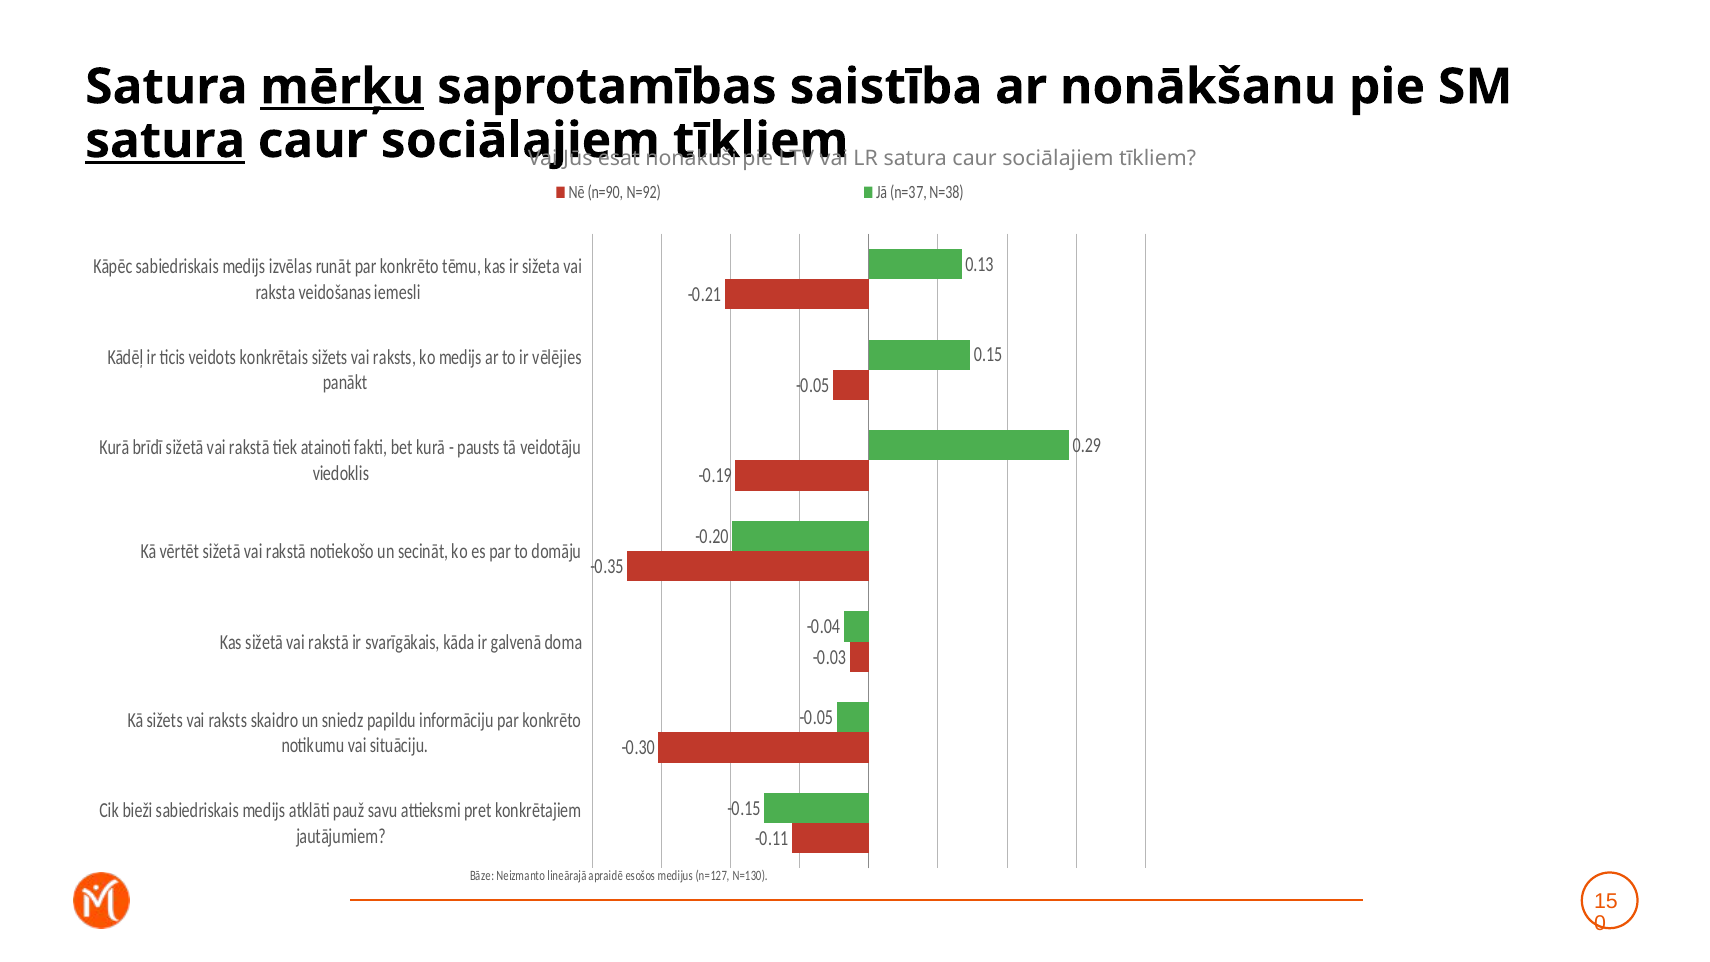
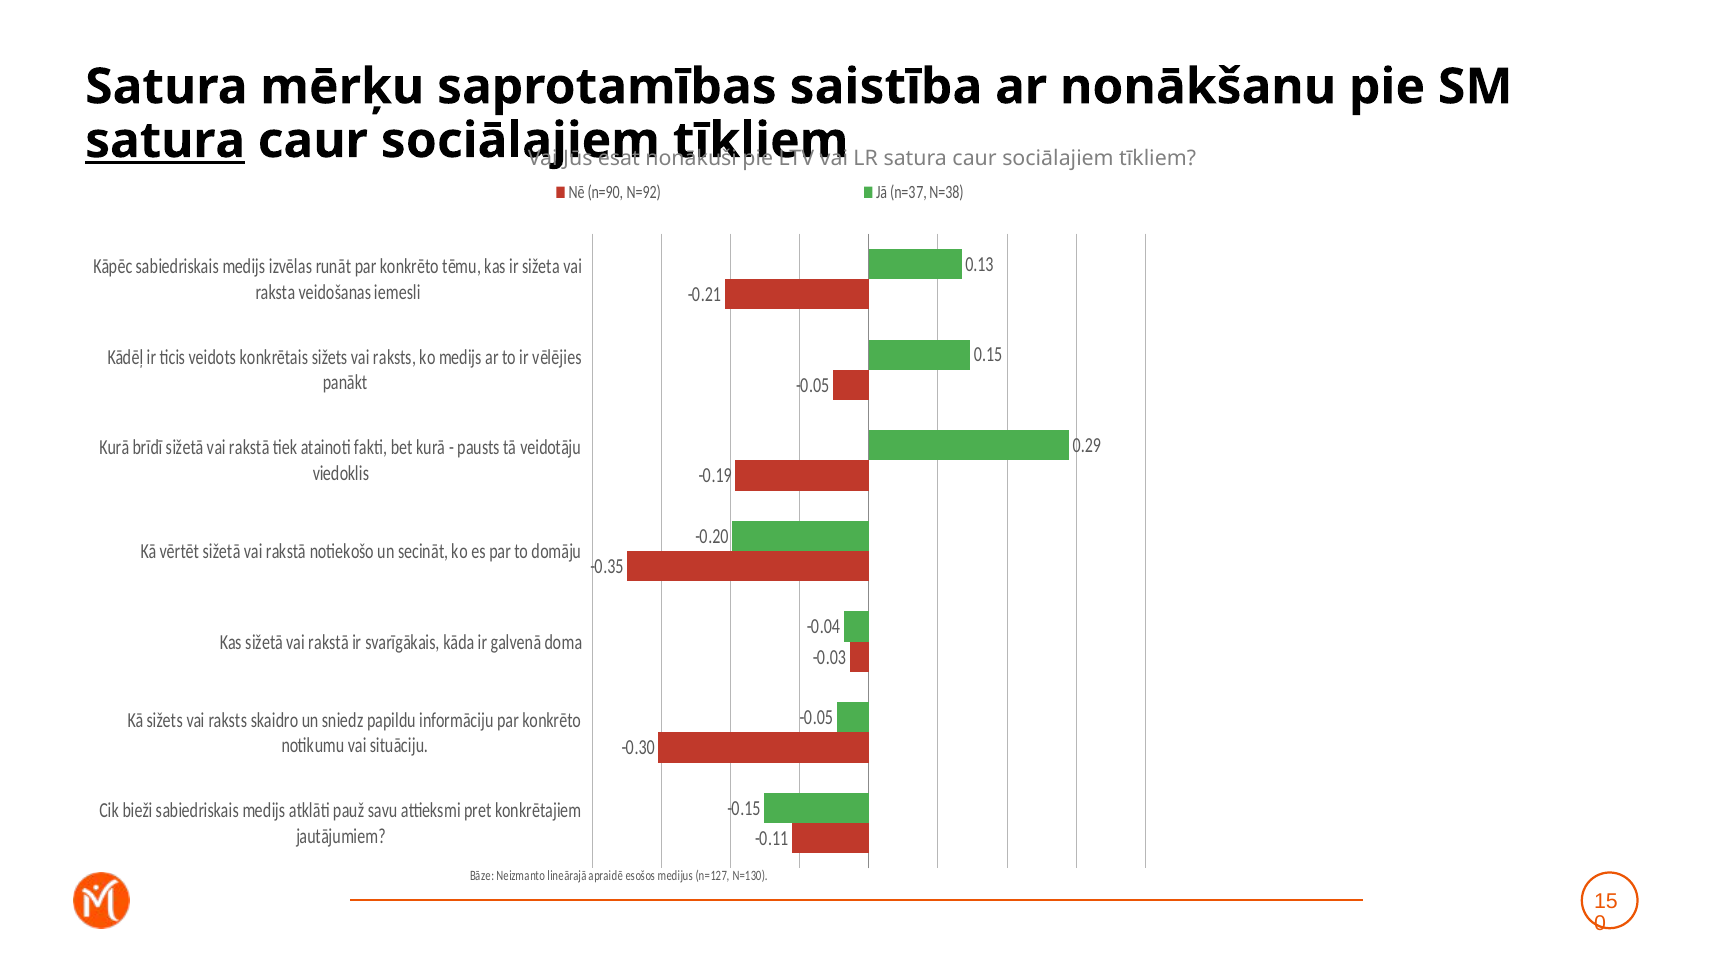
mērķu underline: present -> none (342, 87)
